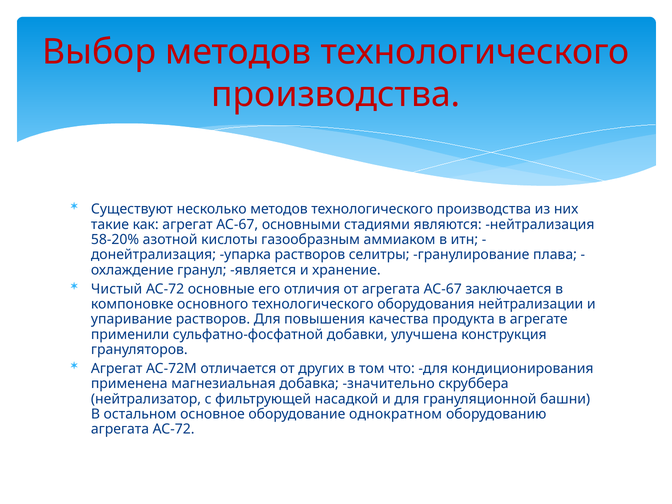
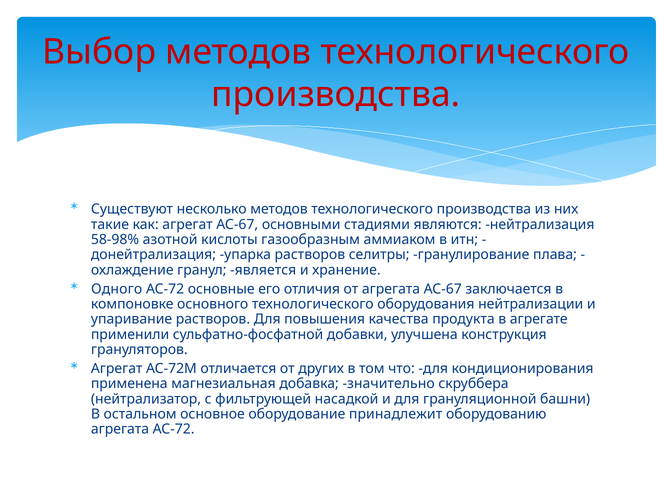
58-20%: 58-20% -> 58-98% (115, 240)
Чистый: Чистый -> Одного (117, 289)
однократном: однократном -> принадлежит (396, 414)
